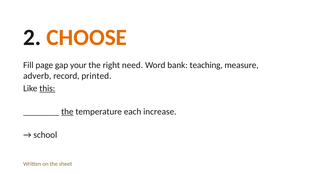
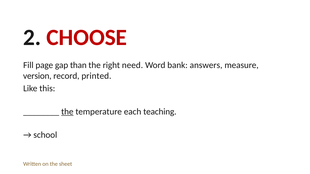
CHOOSE colour: orange -> red (87, 38)
your: your -> than (78, 65)
teaching: teaching -> answers (206, 65)
adverb: adverb -> version (37, 76)
this underline: present -> none (47, 89)
increase: increase -> teaching (160, 112)
